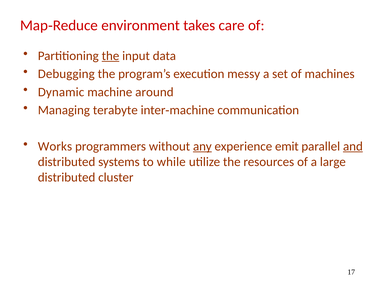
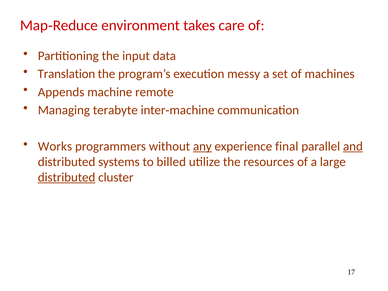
the underline: present -> none (110, 56)
Debugging: Debugging -> Translation (66, 74)
Dynamic: Dynamic -> Appends (61, 92)
around: around -> remote (154, 92)
emit: emit -> final (287, 146)
while: while -> billed (171, 162)
distributed underline: none -> present (67, 177)
